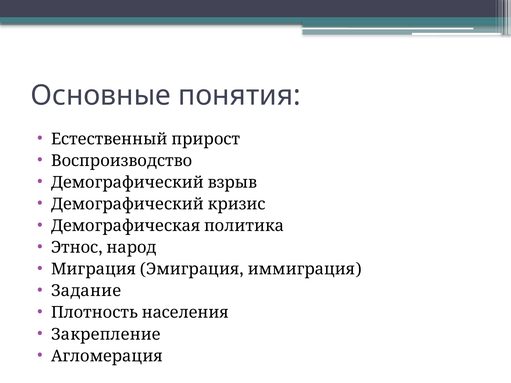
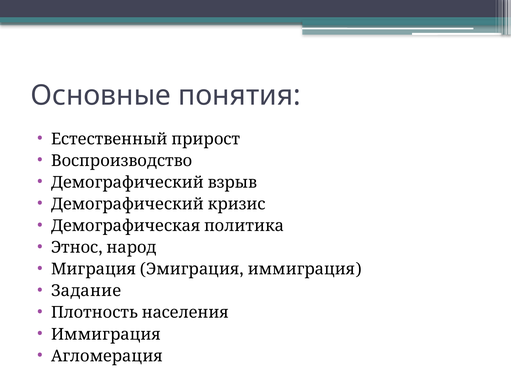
Закрепление: Закрепление -> Иммиграция (106, 335)
